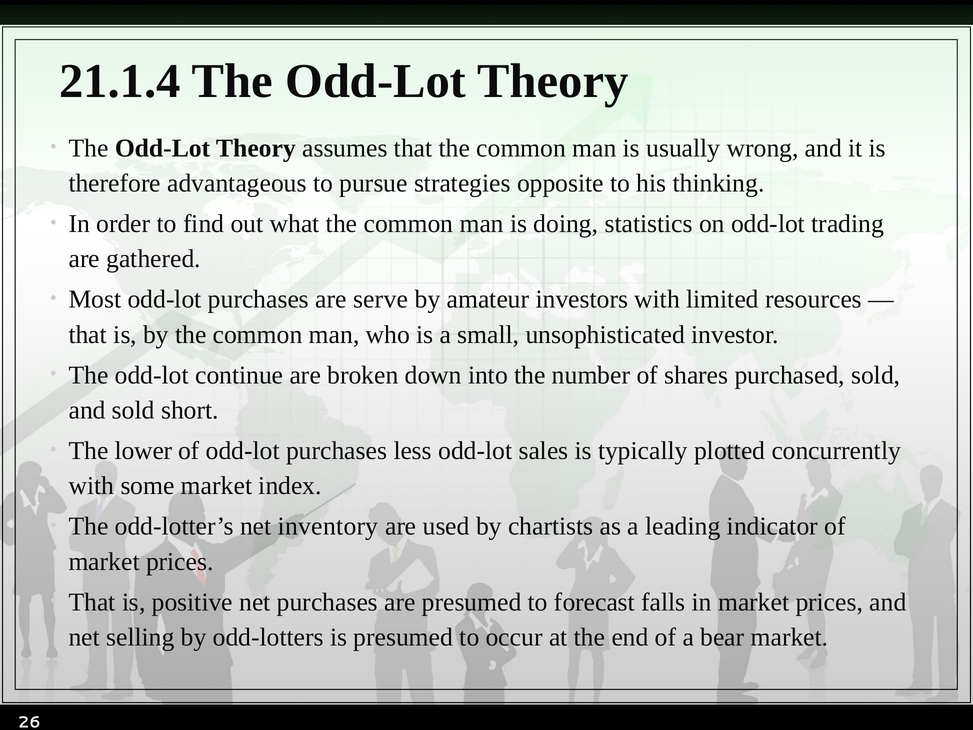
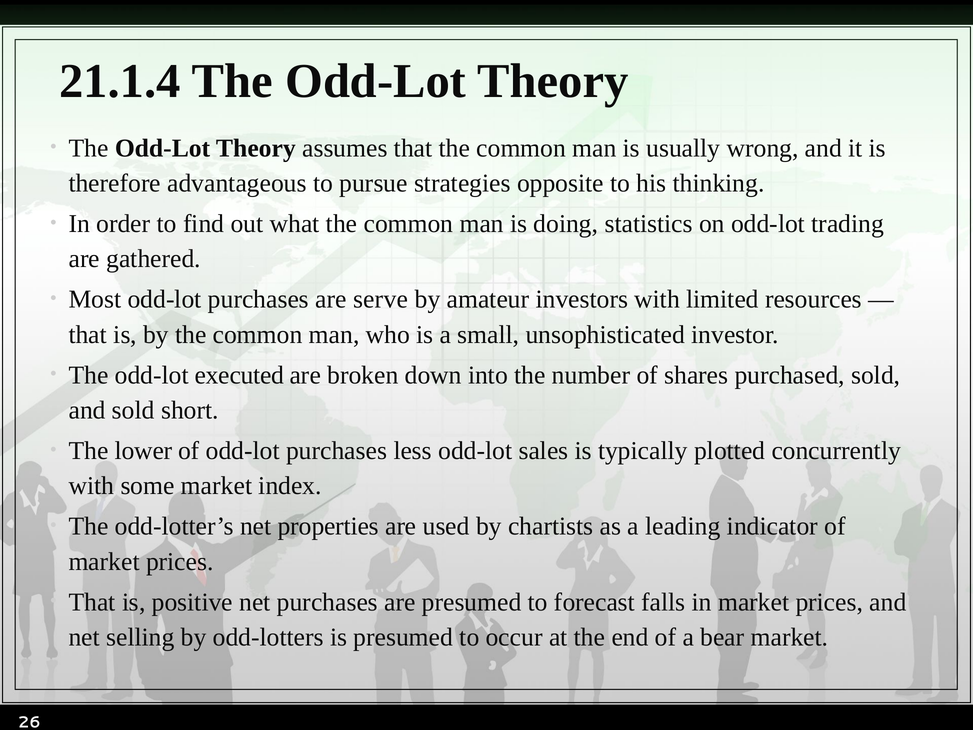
continue: continue -> executed (239, 375)
inventory: inventory -> properties (328, 526)
